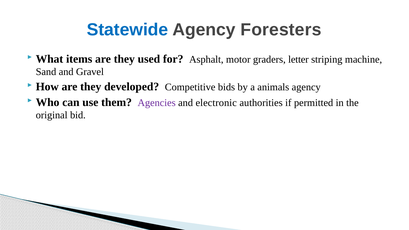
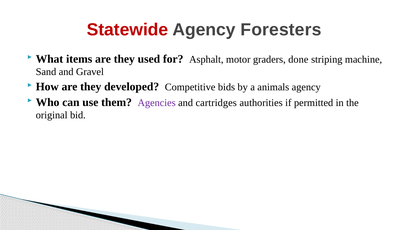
Statewide colour: blue -> red (128, 30)
letter: letter -> done (298, 59)
electronic: electronic -> cartridges (216, 103)
